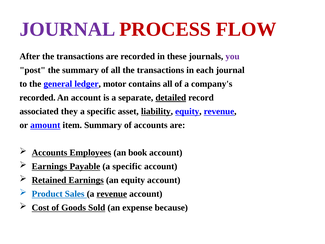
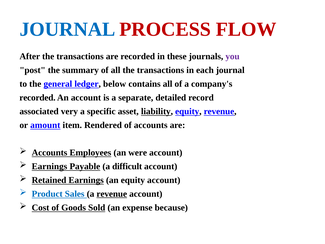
JOURNAL colour: purple -> blue (67, 29)
motor: motor -> below (115, 84)
detailed underline: present -> none (171, 98)
they: they -> very (69, 111)
item Summary: Summary -> Rendered (103, 125)
book: book -> were (138, 153)
Payable a specific: specific -> difficult (127, 166)
